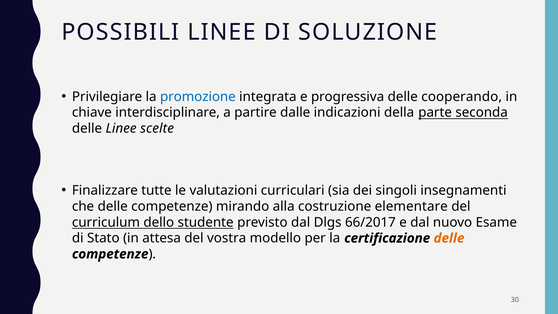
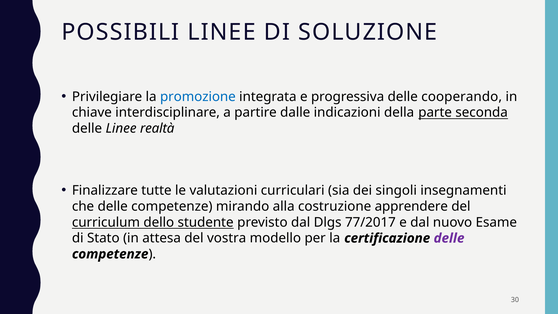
scelte: scelte -> realtà (157, 128)
elementare: elementare -> apprendere (411, 206)
66/2017: 66/2017 -> 77/2017 (370, 222)
delle colour: orange -> purple (449, 238)
